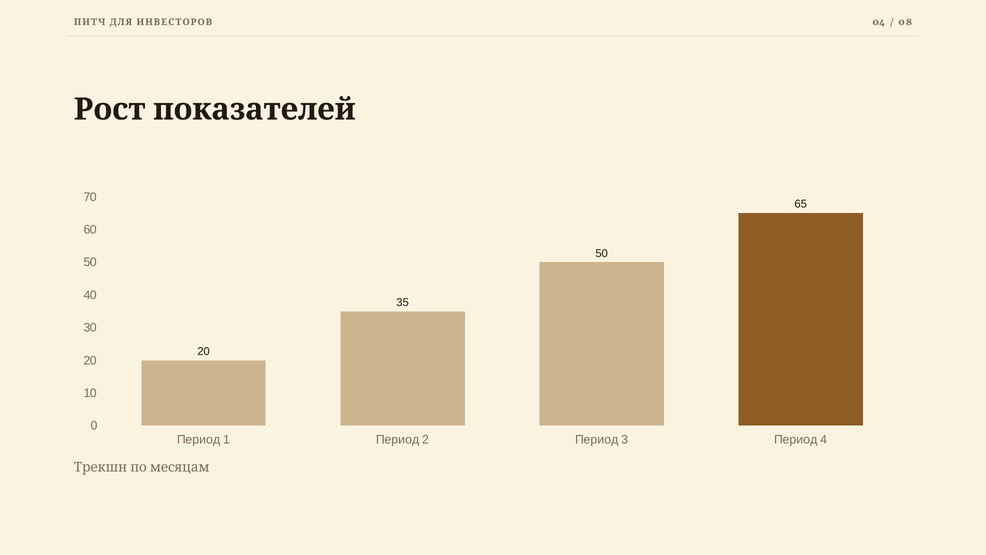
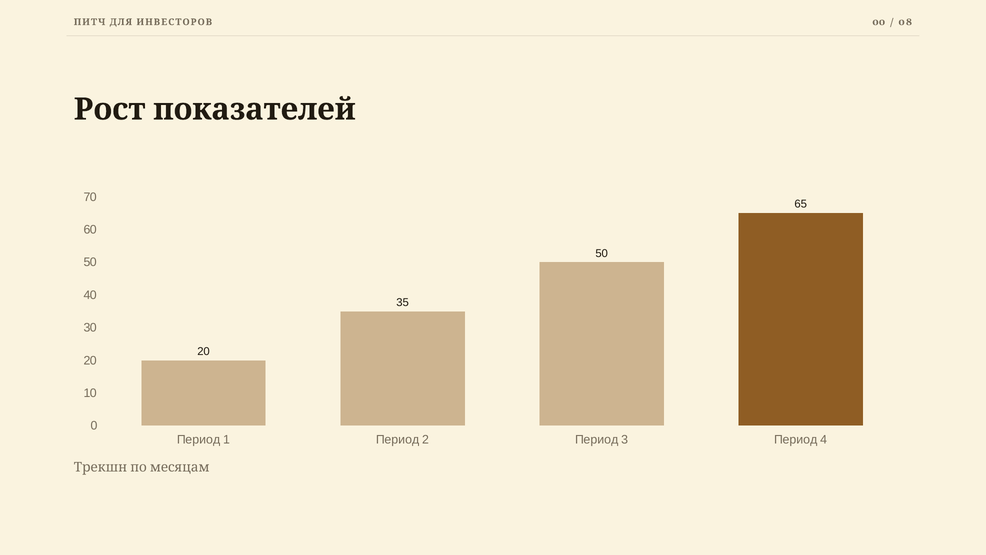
04: 04 -> 00 (879, 22)
